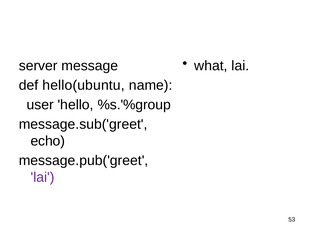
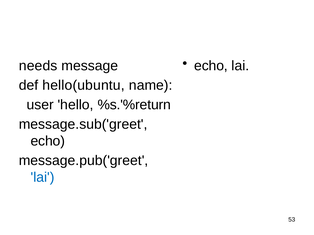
what: what -> echo (211, 66)
server: server -> needs (38, 66)
%s.'%group: %s.'%group -> %s.'%return (134, 105)
lai colour: purple -> blue (43, 178)
